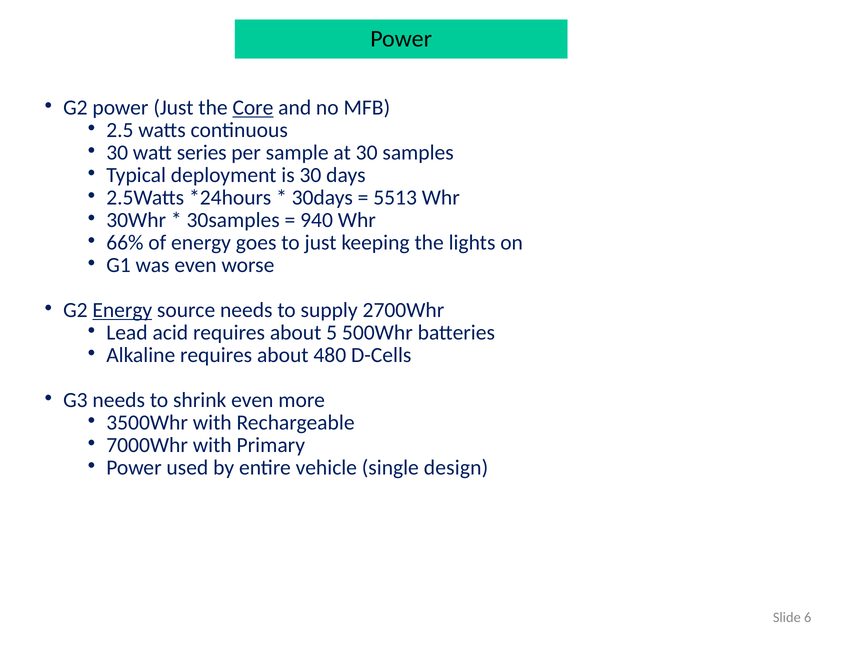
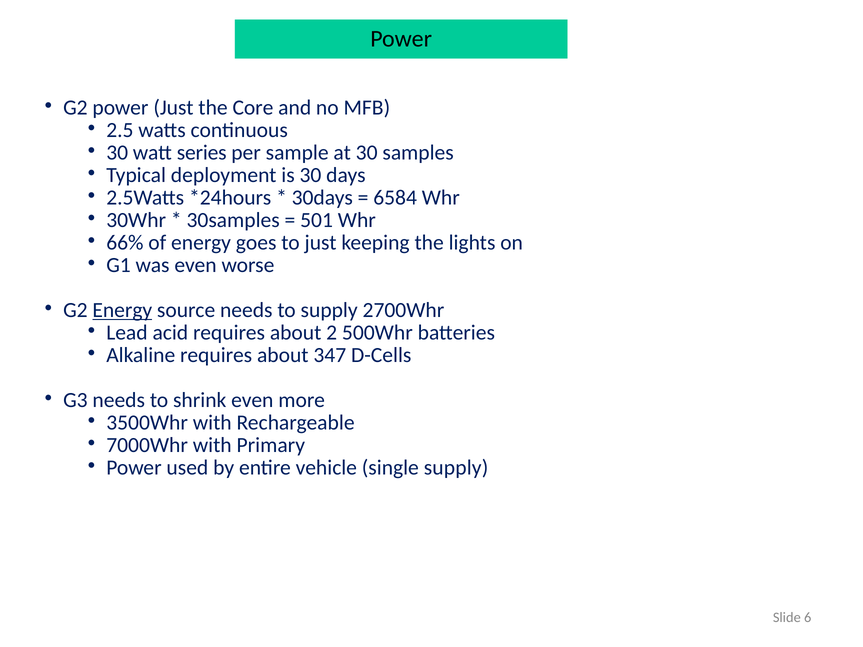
Core underline: present -> none (253, 108)
5513: 5513 -> 6584 (395, 198)
940: 940 -> 501 (317, 220)
5: 5 -> 2 (332, 333)
480: 480 -> 347 (330, 355)
single design: design -> supply (456, 468)
